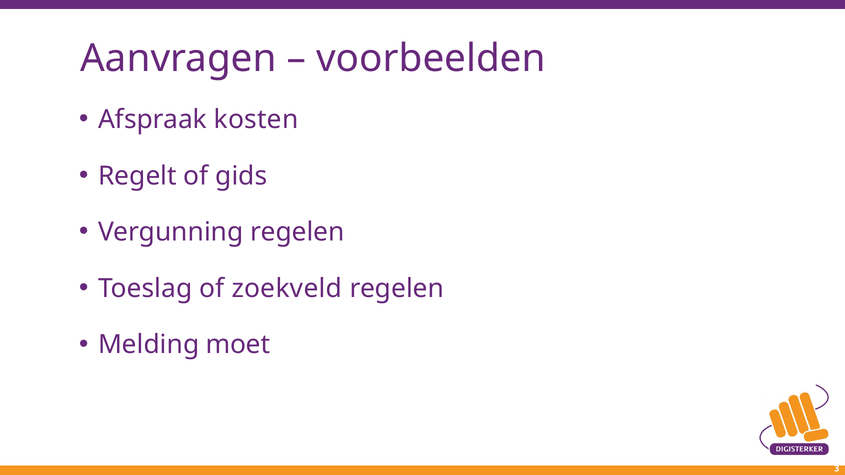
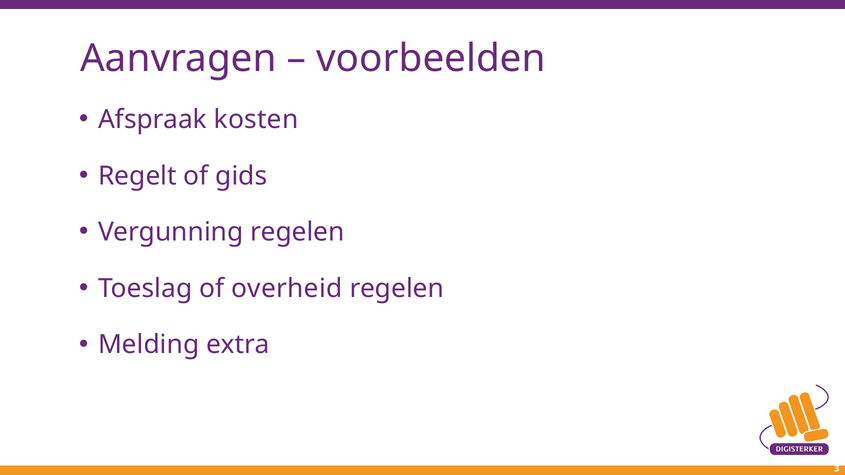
zoekveld: zoekveld -> overheid (287, 289)
moet: moet -> extra (238, 345)
